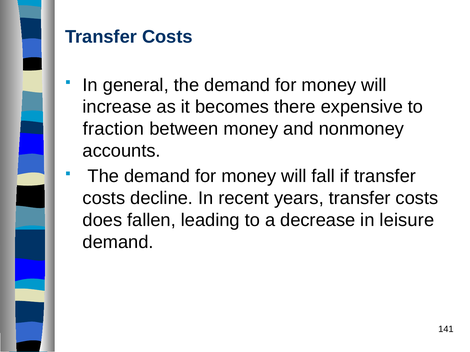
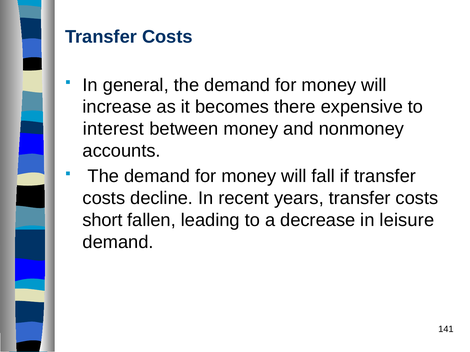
fraction: fraction -> interest (113, 129)
does: does -> short (103, 220)
